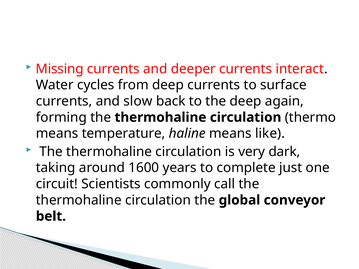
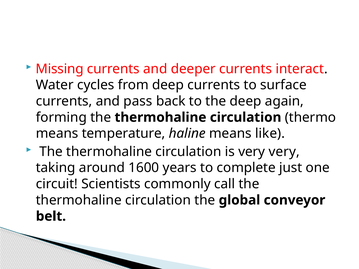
slow: slow -> pass (138, 101)
very dark: dark -> very (284, 152)
